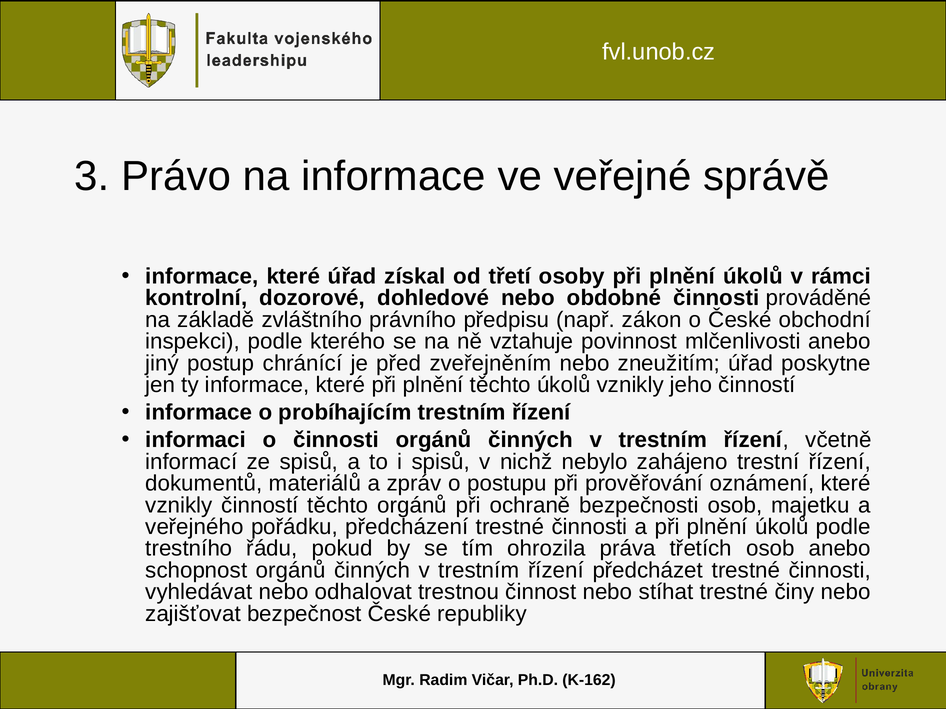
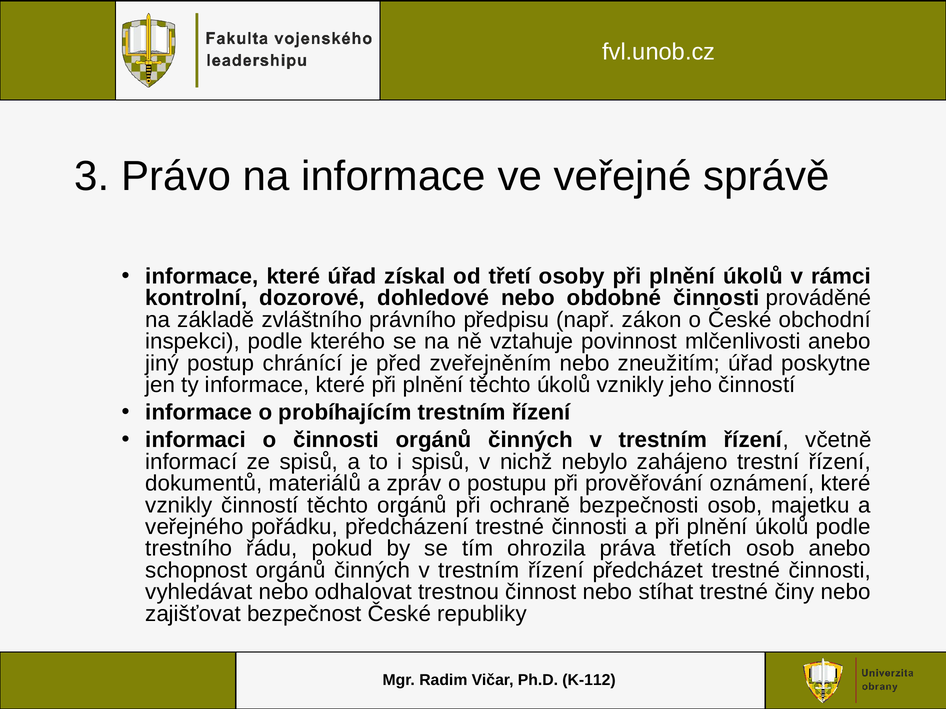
K-162: K-162 -> K-112 (589, 680)
